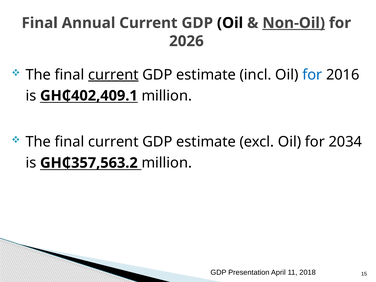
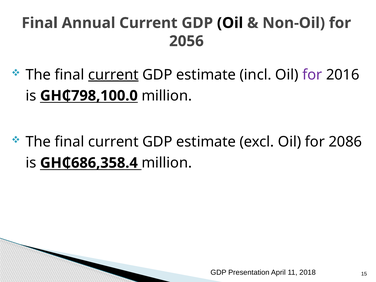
Non-Oil underline: present -> none (294, 23)
2026: 2026 -> 2056 (186, 41)
for colour: blue -> purple (312, 75)
GH₵402,409.1: GH₵402,409.1 -> GH₵798,100.0 (89, 96)
2034: 2034 -> 2086 (345, 142)
GH₵357,563.2: GH₵357,563.2 -> GH₵686,358.4 (89, 163)
